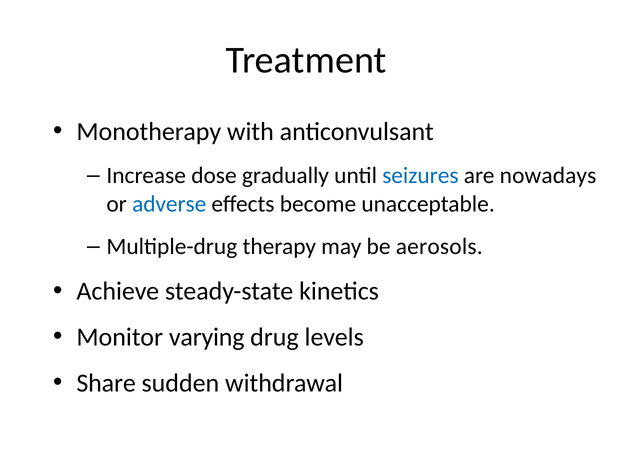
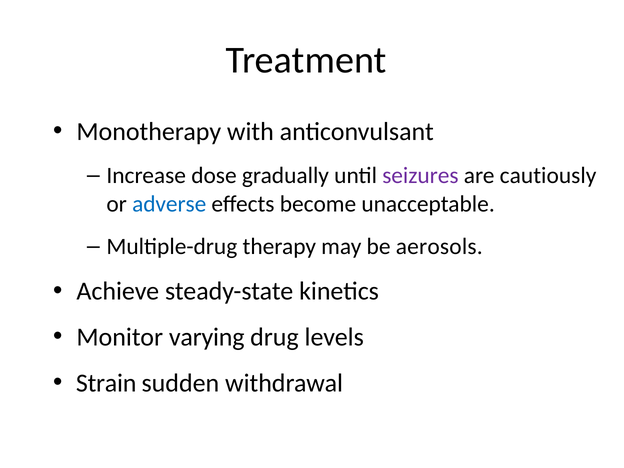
seizures colour: blue -> purple (420, 176)
nowadays: nowadays -> cautiously (548, 176)
Share: Share -> Strain (106, 383)
